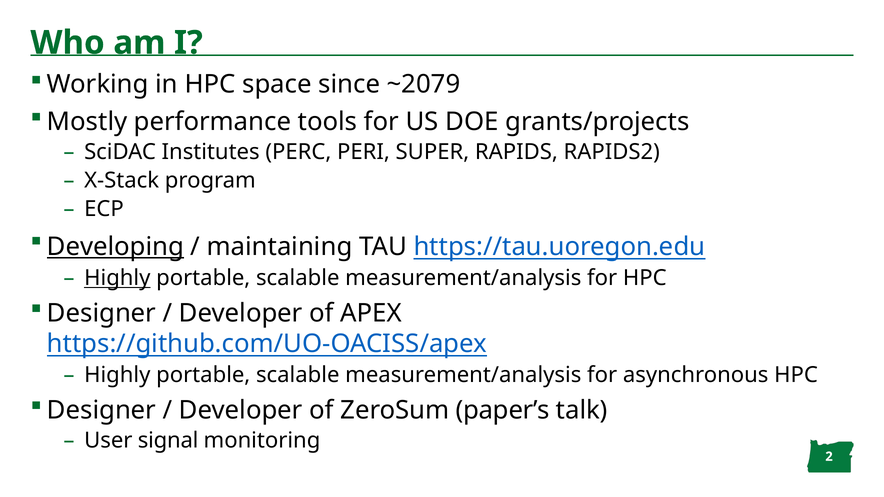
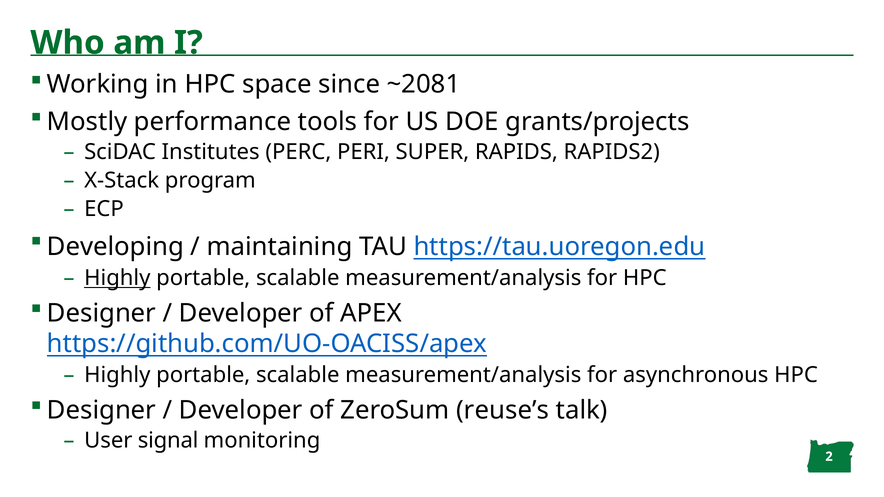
~2079: ~2079 -> ~2081 (424, 84)
Developing underline: present -> none (115, 247)
paper’s: paper’s -> reuse’s (503, 410)
